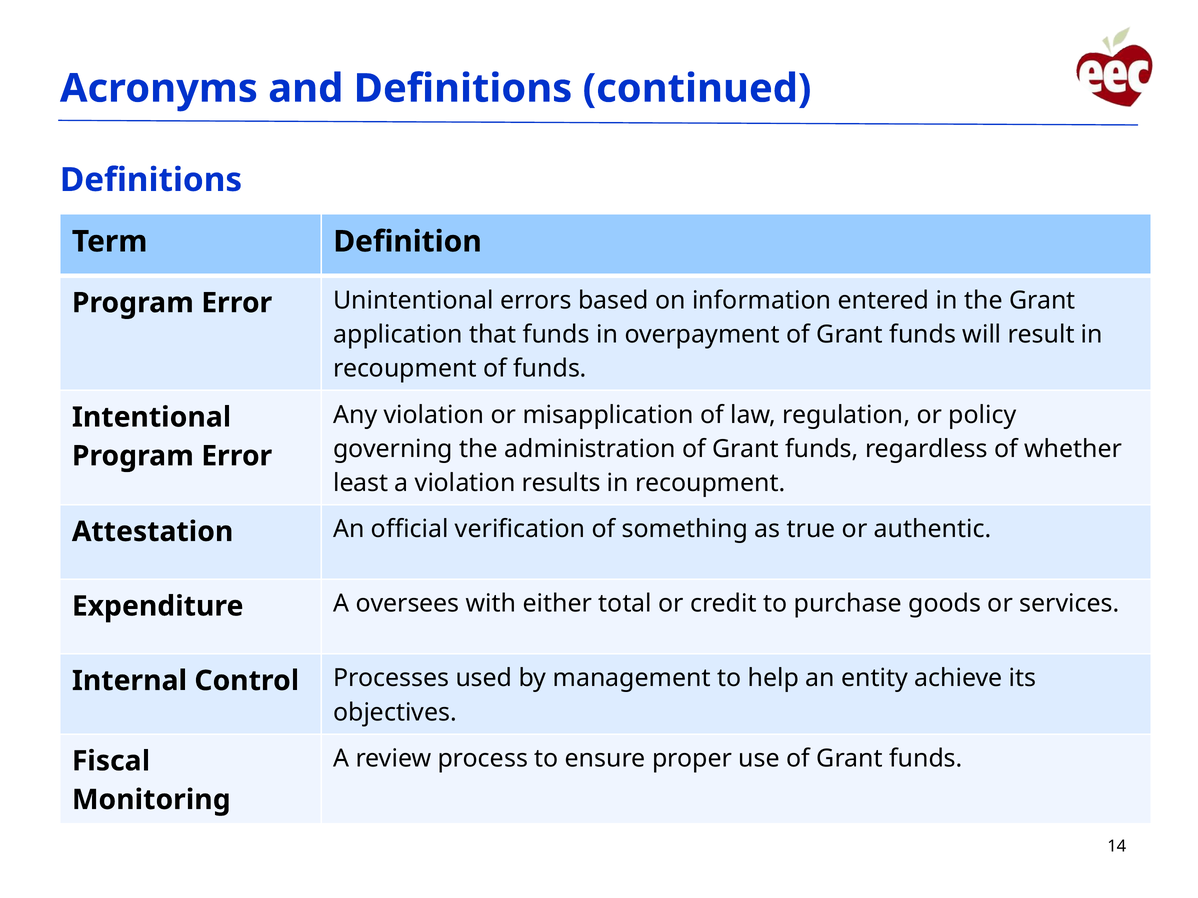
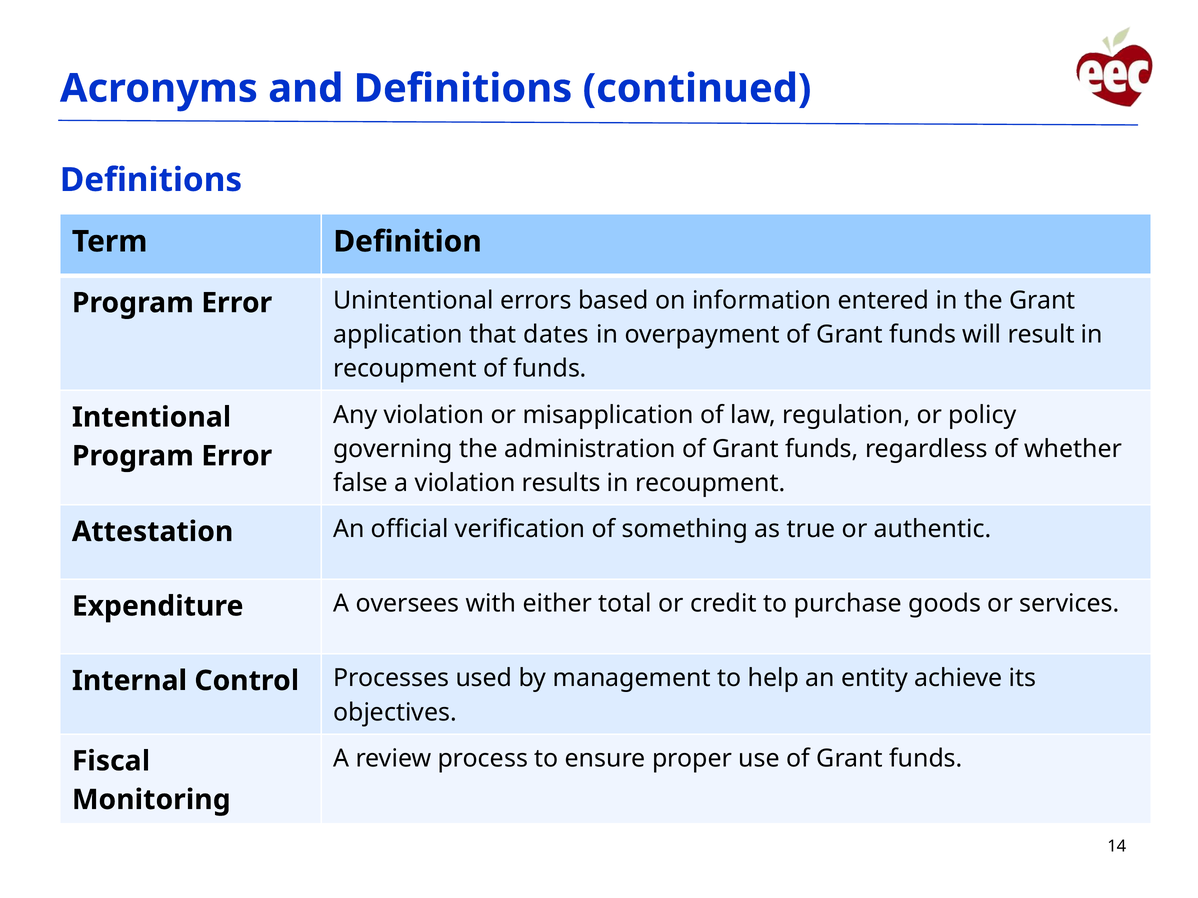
that funds: funds -> dates (556, 335)
least: least -> false (361, 483)
